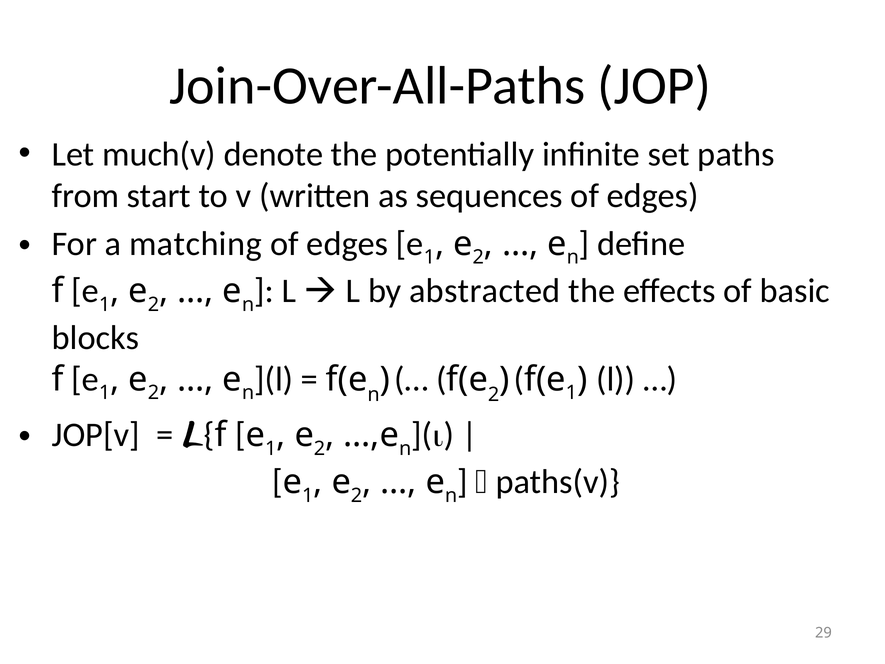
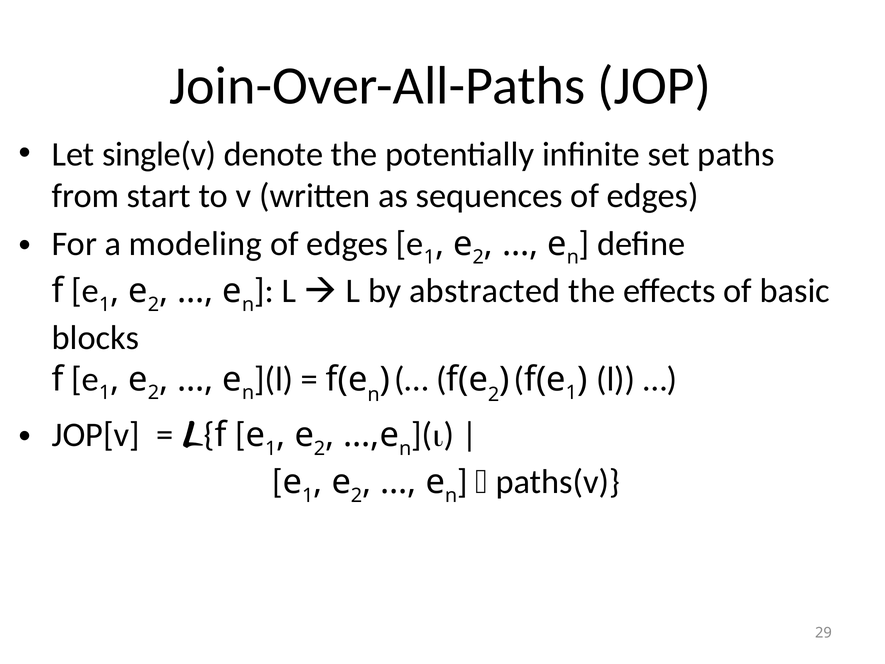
much(v: much(v -> single(v (159, 154)
matching: matching -> modeling (195, 244)
